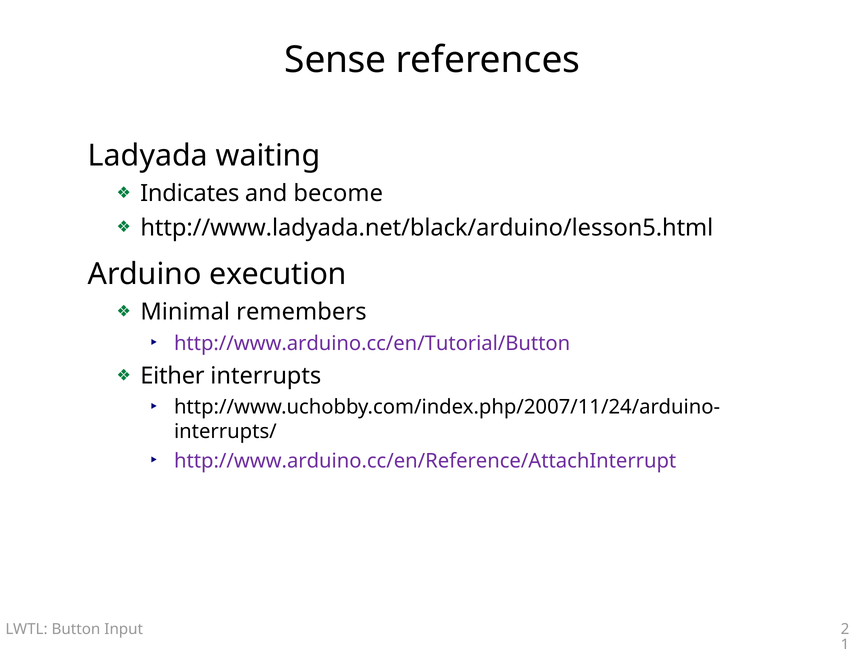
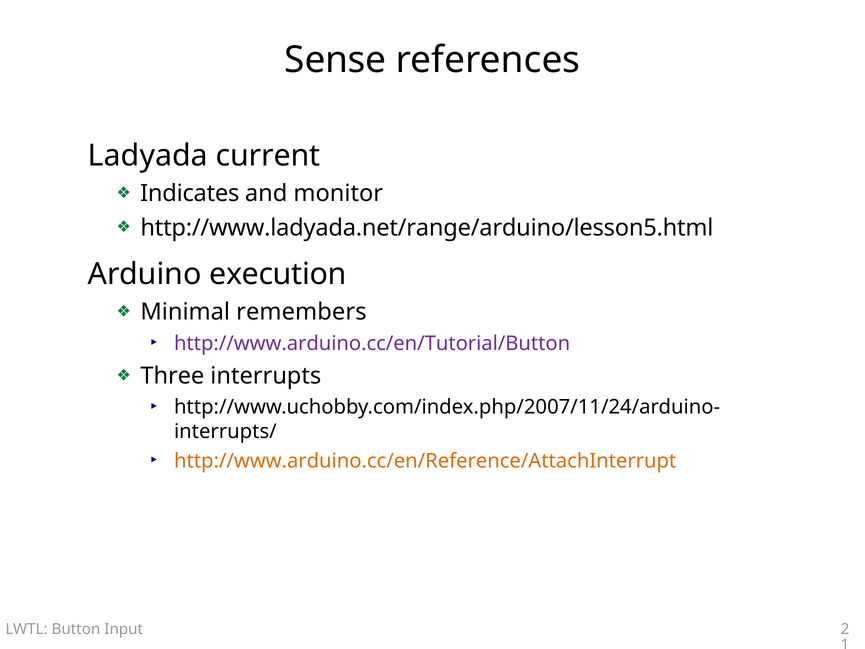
waiting: waiting -> current (268, 156)
become: become -> monitor (338, 193)
http://www.ladyada.net/black/arduino/lesson5.html: http://www.ladyada.net/black/arduino/lesson5.html -> http://www.ladyada.net/range/arduino/lesson5.html (427, 228)
Either: Either -> Three (172, 376)
http://www.arduino.cc/en/Reference/AttachInterrupt colour: purple -> orange (425, 461)
